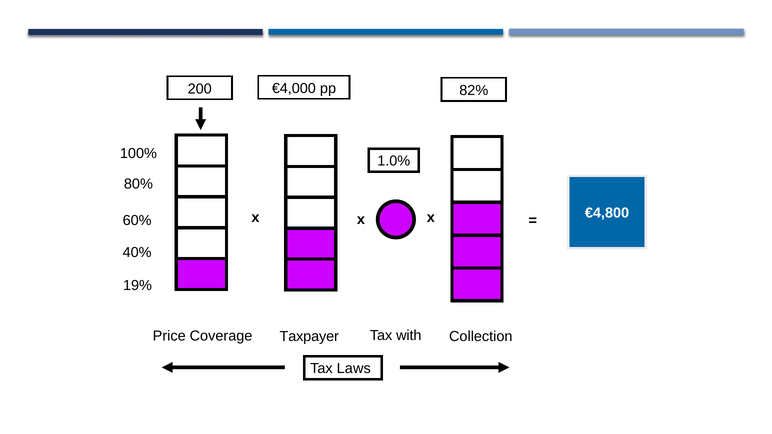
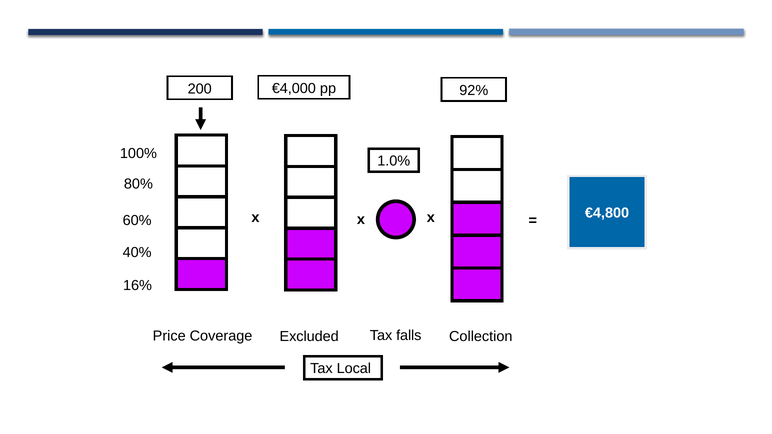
82%: 82% -> 92% (474, 90)
19%: 19% -> 16% (137, 285)
with: with -> falls (409, 336)
Taxpayer: Taxpayer -> Excluded (309, 337)
Laws: Laws -> Local (354, 369)
